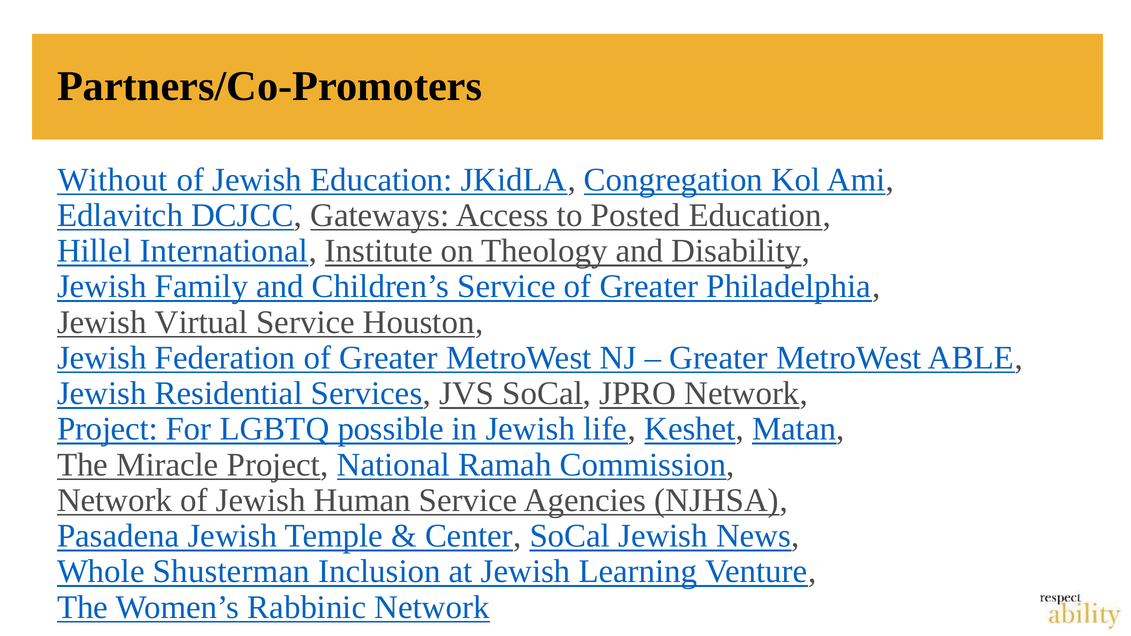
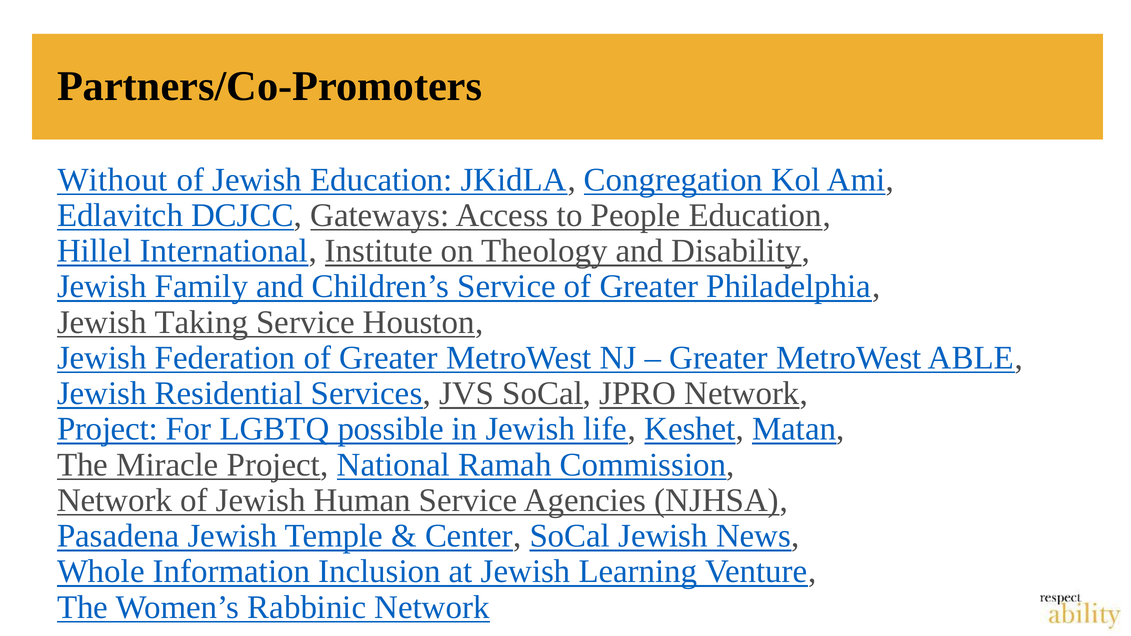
Posted: Posted -> People (636, 215)
Virtual: Virtual -> Taking (201, 322)
Shusterman: Shusterman -> Information (232, 572)
